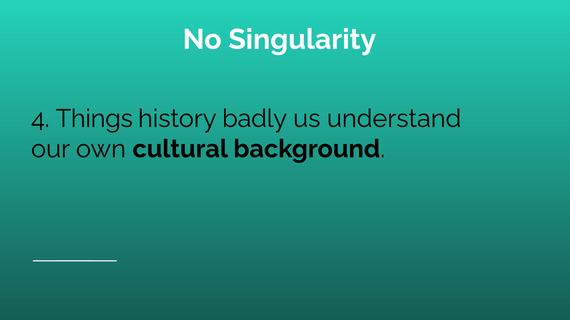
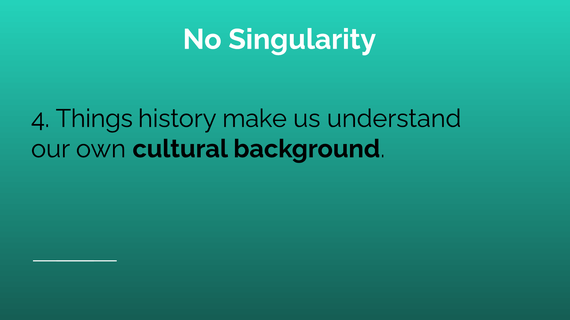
badly: badly -> make (255, 119)
